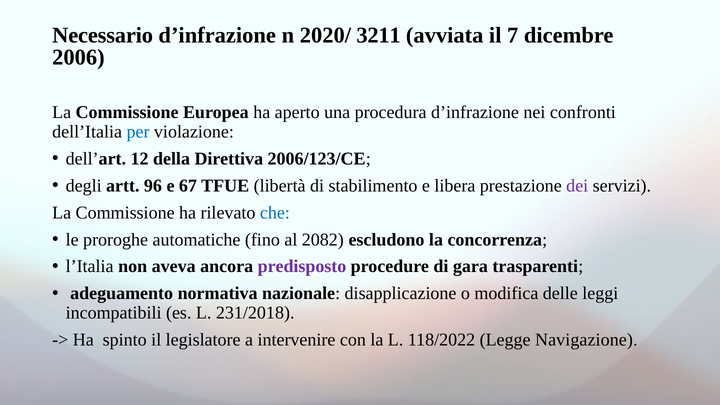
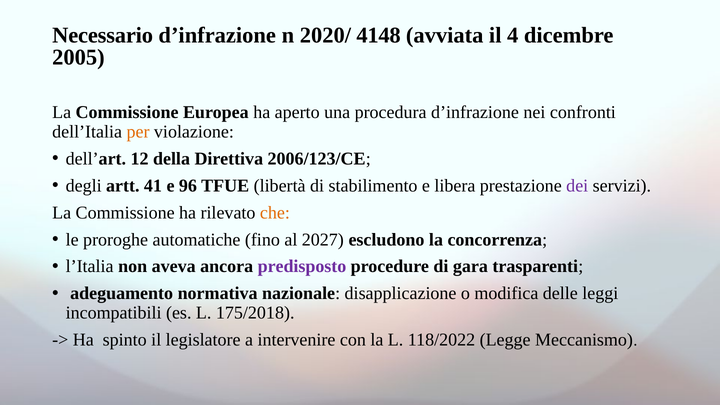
3211: 3211 -> 4148 (379, 35)
7: 7 -> 4 (513, 35)
2006: 2006 -> 2005 (78, 57)
per colour: blue -> orange (138, 132)
96: 96 -> 41 (153, 186)
67: 67 -> 96 (188, 186)
che colour: blue -> orange (275, 213)
2082: 2082 -> 2027 (323, 240)
231/2018: 231/2018 -> 175/2018 (255, 313)
Navigazione: Navigazione -> Meccanismo (584, 340)
